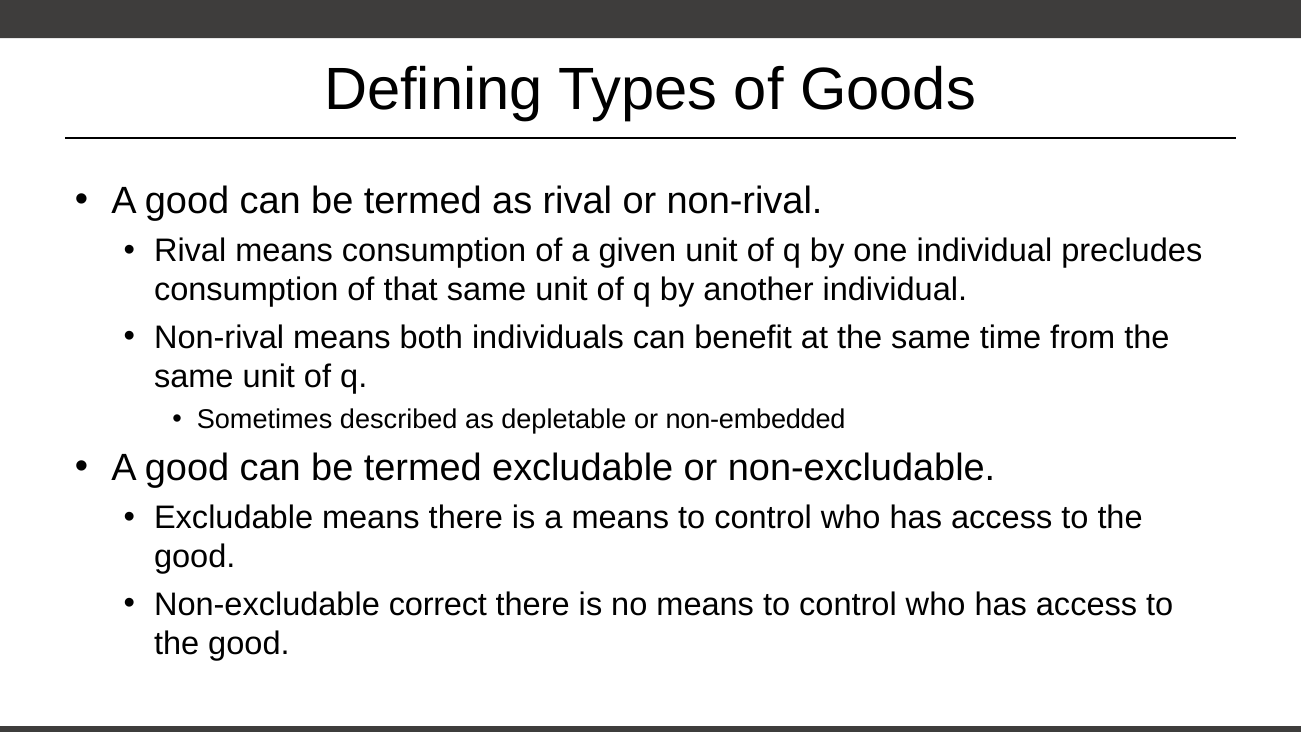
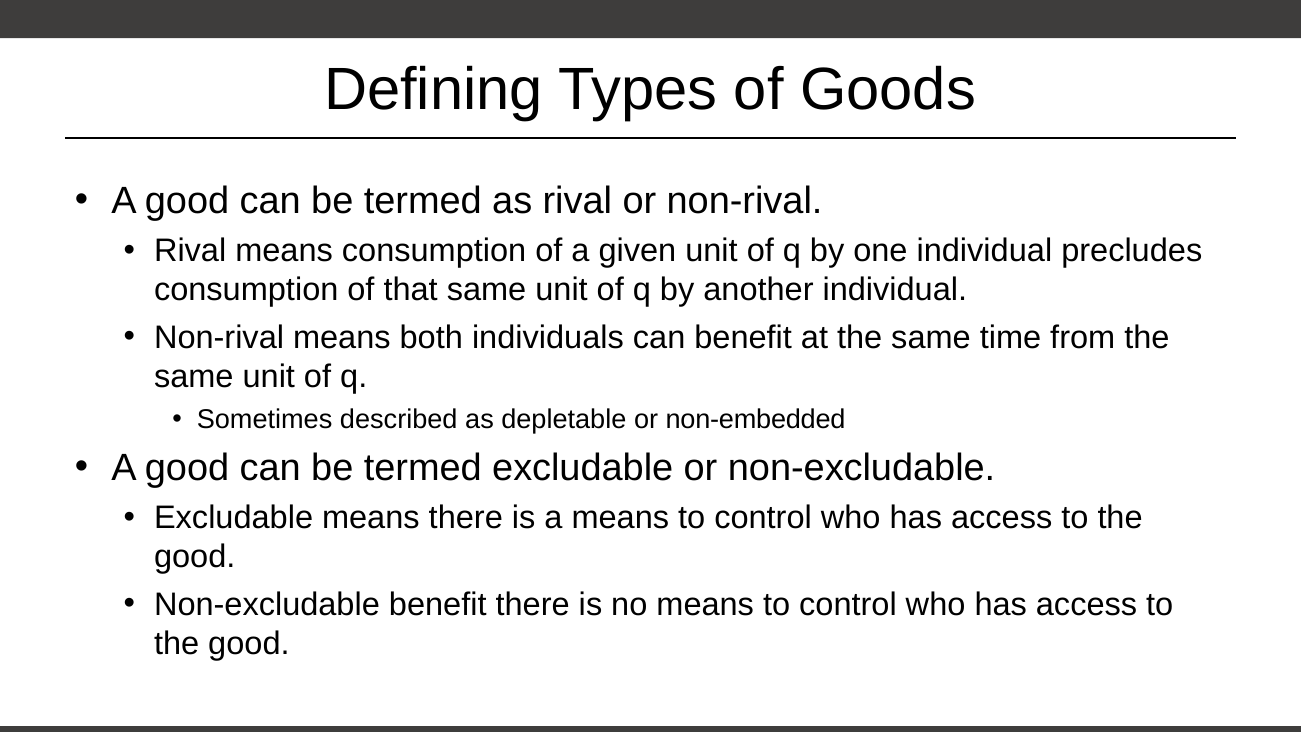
Non-excludable correct: correct -> benefit (438, 604)
